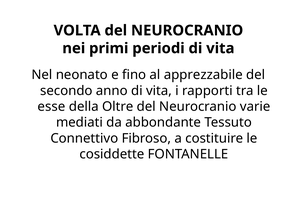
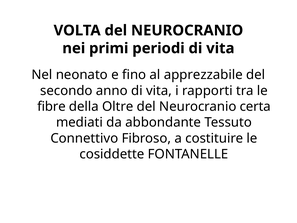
esse: esse -> fibre (52, 106)
varie: varie -> certa (255, 106)
